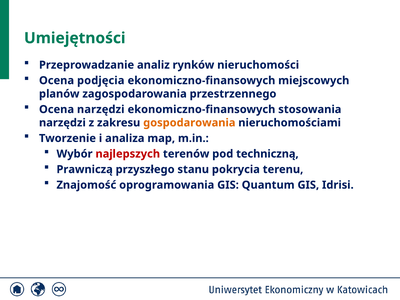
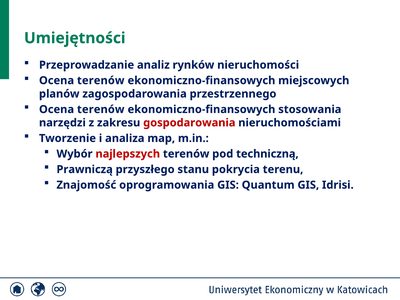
podjęcia: podjęcia -> terenów (101, 81)
narzędzi: narzędzi -> terenów (101, 109)
gospodarowania colour: orange -> red (189, 123)
